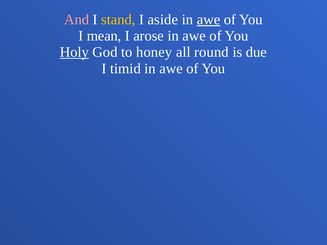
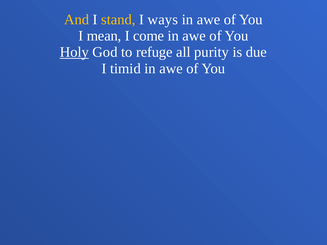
And colour: pink -> yellow (77, 20)
aside: aside -> ways (163, 20)
awe underline: present -> none (209, 20)
arose: arose -> come (149, 36)
honey: honey -> refuge (154, 52)
round: round -> purity (212, 52)
